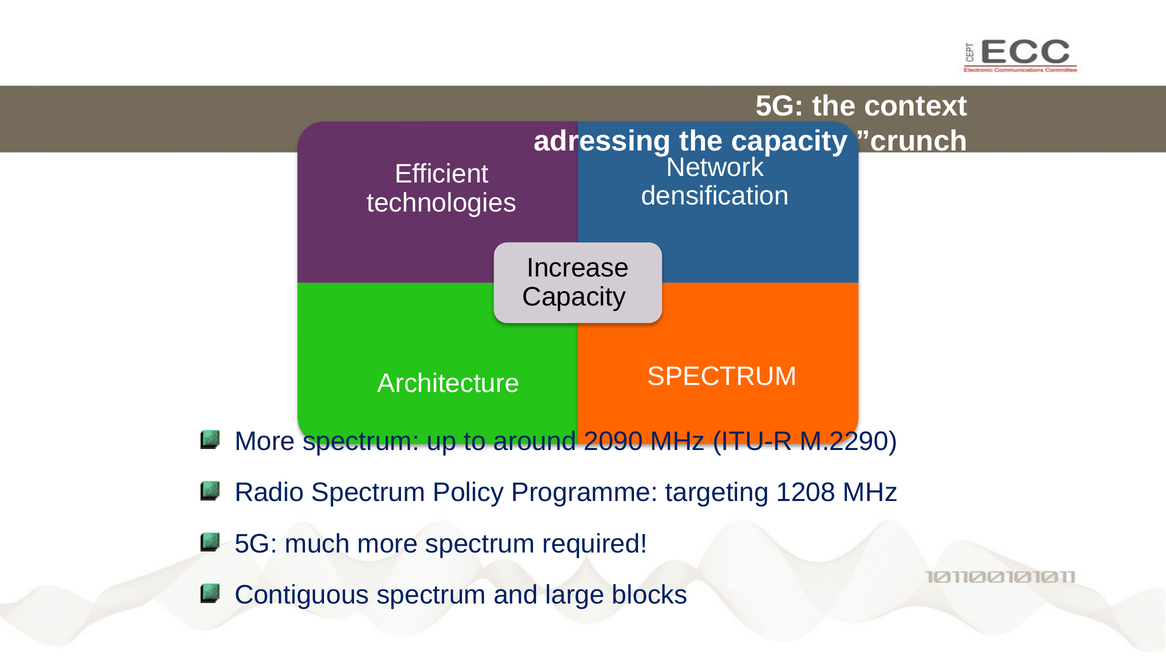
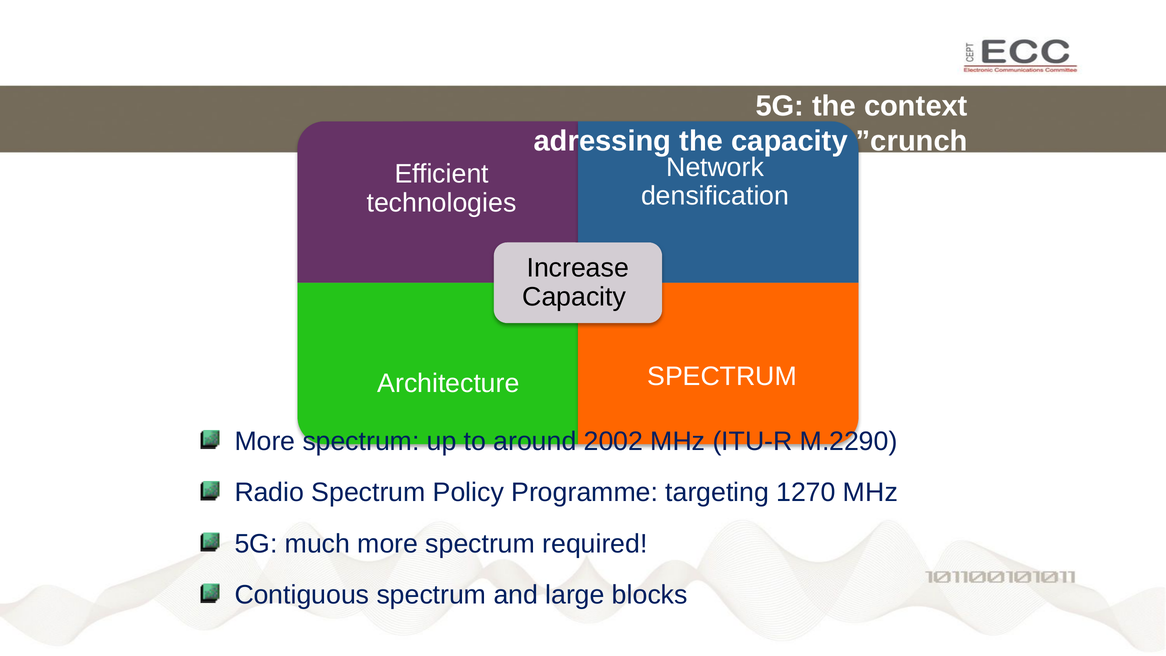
2090: 2090 -> 2002 (613, 441)
1208: 1208 -> 1270 (806, 492)
